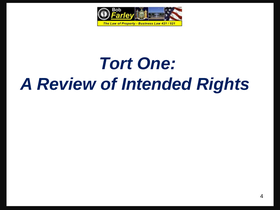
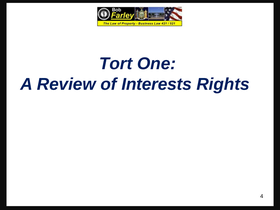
Intended: Intended -> Interests (157, 84)
